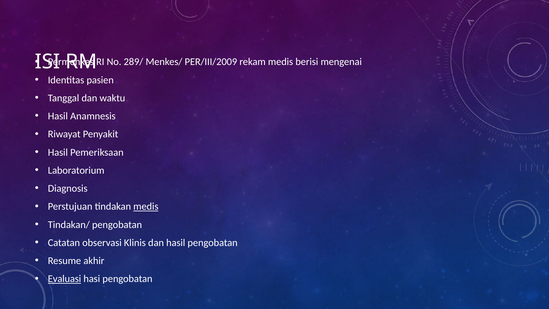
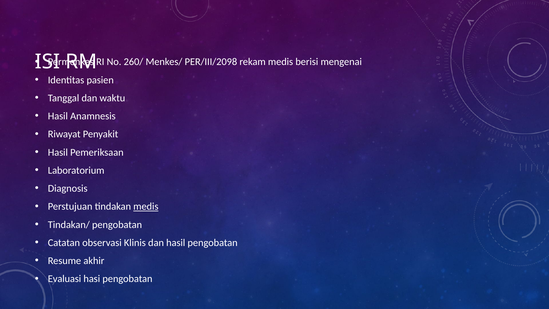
289/: 289/ -> 260/ (133, 62)
PER/III/2009: PER/III/2009 -> PER/III/2098 (211, 62)
Evaluasi underline: present -> none (65, 279)
